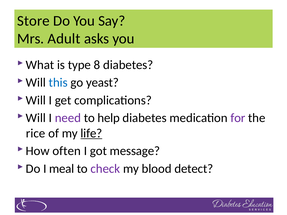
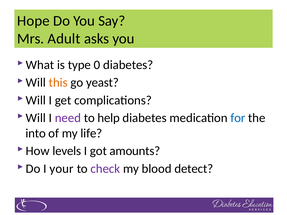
Store: Store -> Hope (33, 21)
8: 8 -> 0 (97, 65)
this colour: blue -> orange (58, 83)
for colour: purple -> blue (238, 118)
rice: rice -> into (36, 133)
life underline: present -> none (91, 133)
often: often -> levels (67, 151)
message: message -> amounts (135, 151)
meal: meal -> your (62, 169)
